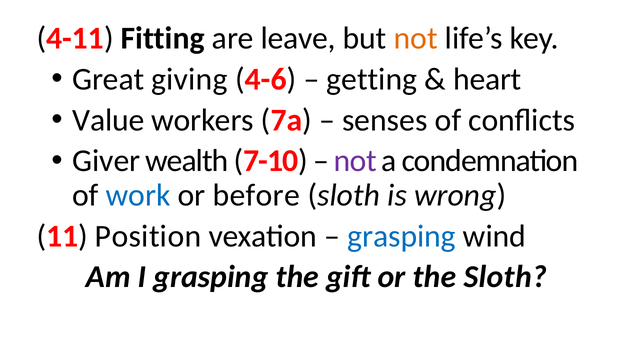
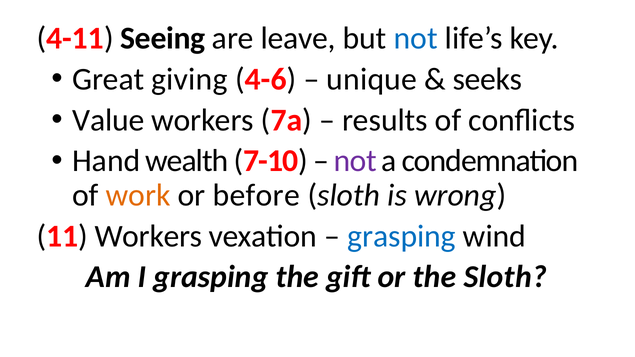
Fitting: Fitting -> Seeing (163, 38)
not colour: orange -> blue (416, 38)
getting: getting -> unique (372, 79)
heart: heart -> seeks (487, 79)
senses: senses -> results (385, 120)
Giver: Giver -> Hand (106, 161)
work colour: blue -> orange (138, 195)
11 Position: Position -> Workers (148, 236)
